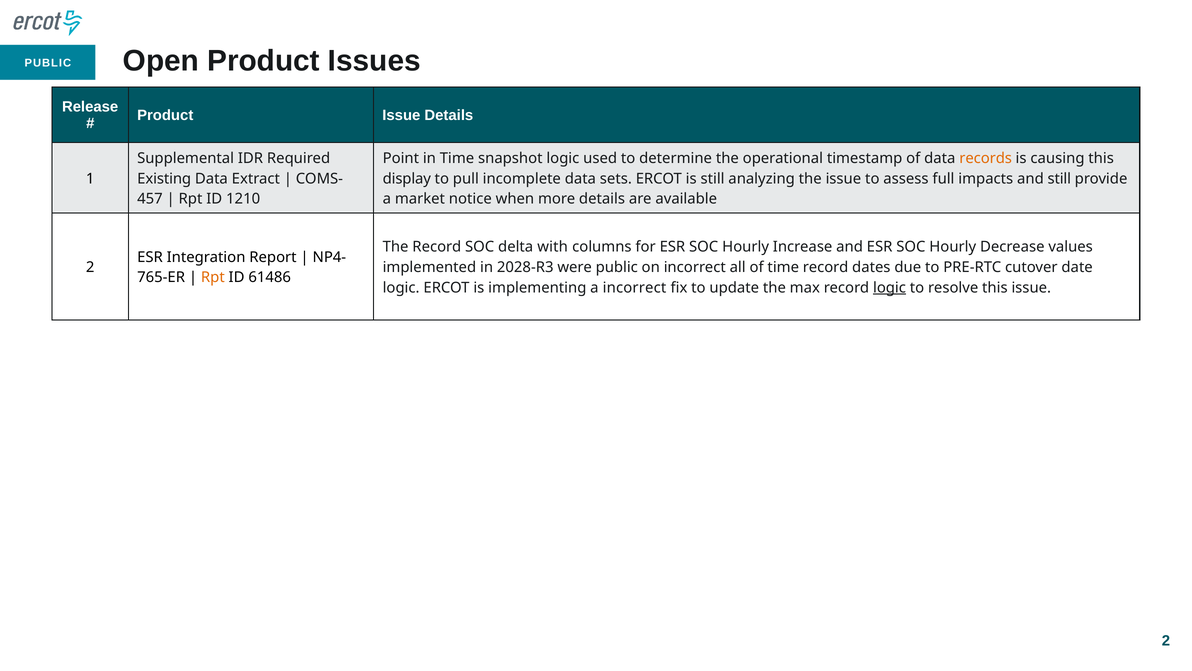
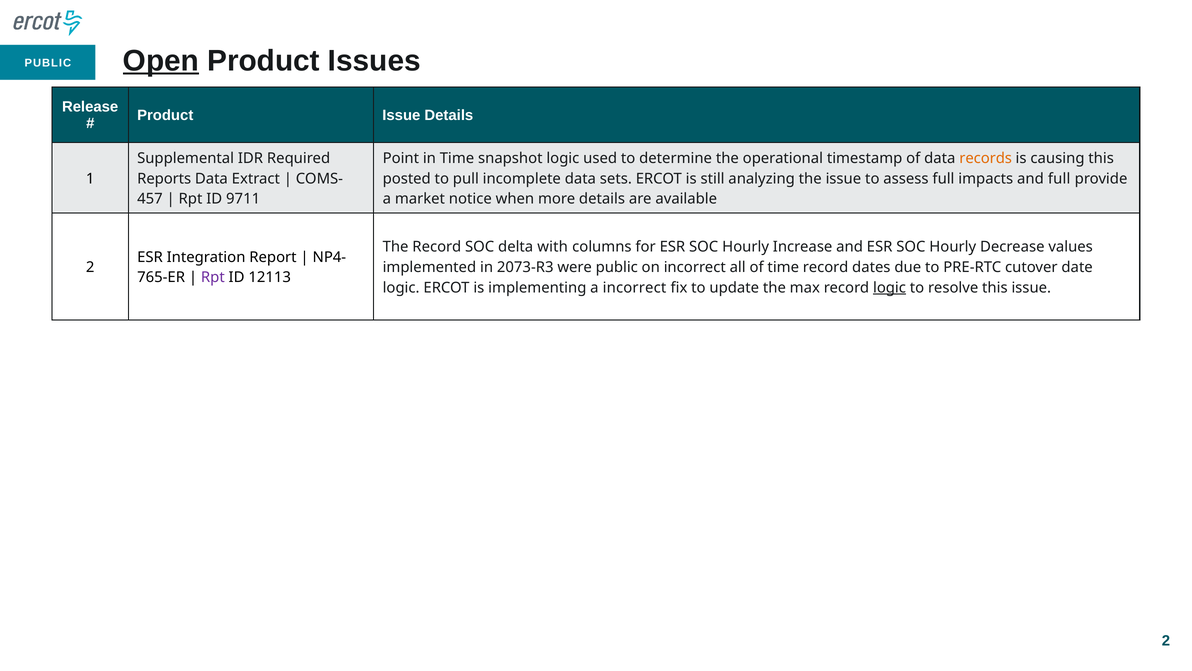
Open underline: none -> present (161, 61)
Existing: Existing -> Reports (164, 178)
display: display -> posted (407, 178)
and still: still -> full (1059, 178)
1210: 1210 -> 9711 (243, 199)
2028-R3: 2028-R3 -> 2073-R3 (525, 267)
Rpt colour: orange -> purple (213, 277)
61486: 61486 -> 12113 (270, 277)
